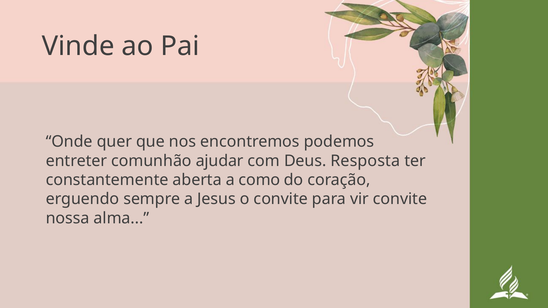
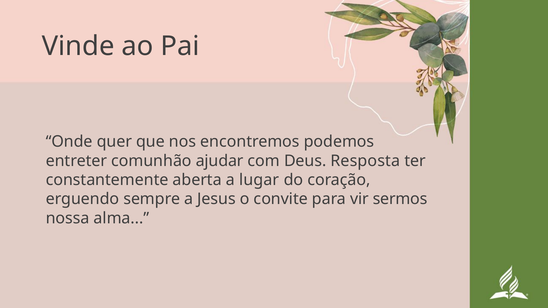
como: como -> lugar (259, 180)
vir convite: convite -> sermos (400, 199)
